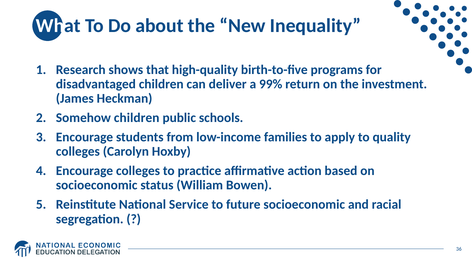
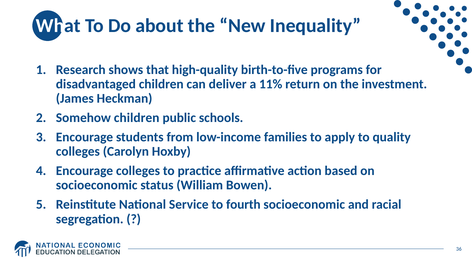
99%: 99% -> 11% (271, 84)
future: future -> fourth (243, 204)
